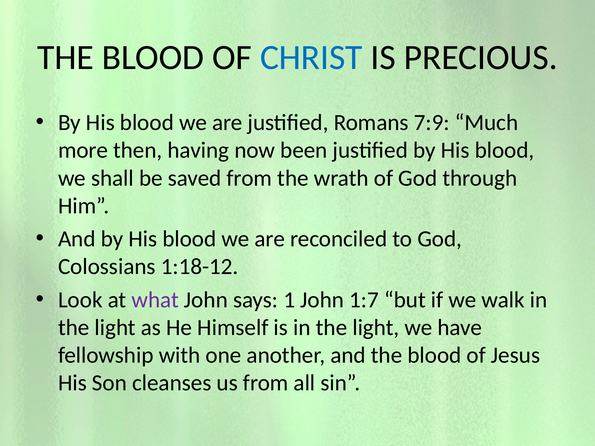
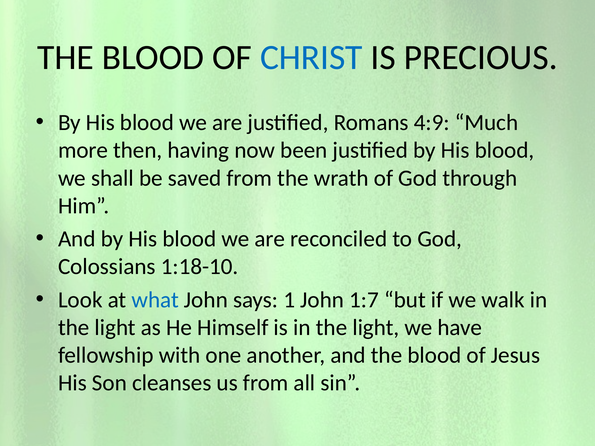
7:9: 7:9 -> 4:9 (432, 123)
1:18-12: 1:18-12 -> 1:18-10 (200, 267)
what colour: purple -> blue (155, 300)
